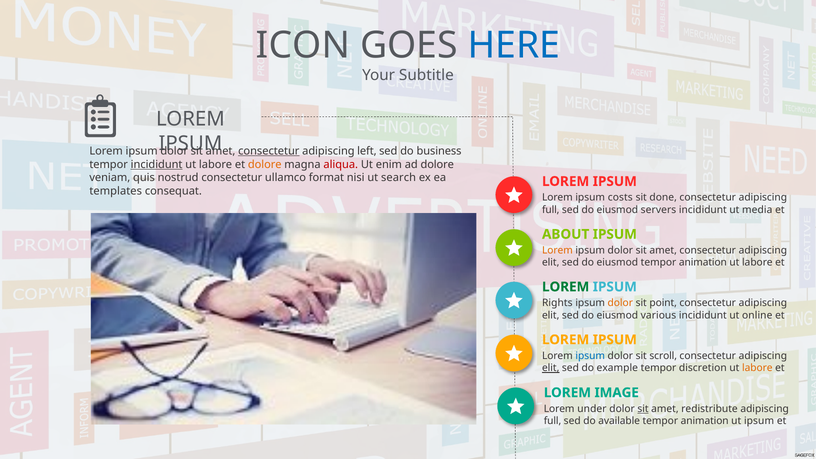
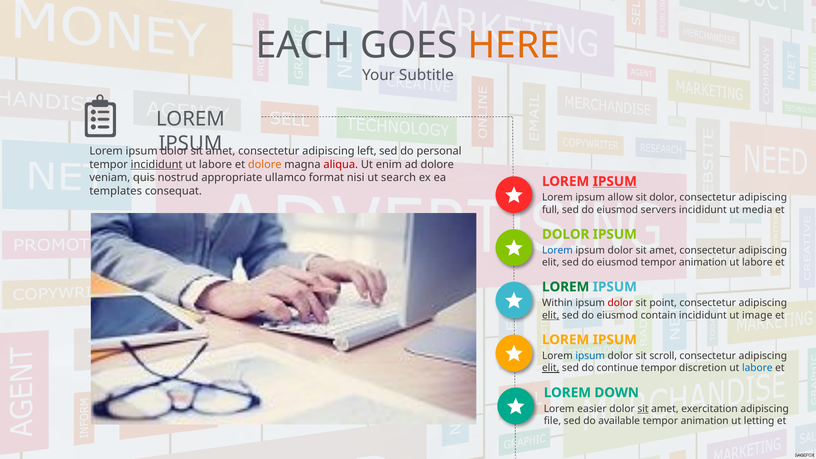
ICON: ICON -> EACH (303, 45)
HERE colour: blue -> orange (514, 45)
consectetur underline: present -> none (269, 151)
business: business -> personal (439, 151)
nostrud consectetur: consectetur -> appropriate (232, 178)
IPSUM underline: none -> present (615, 181)
costs: costs -> allow (620, 197)
sit done: done -> dolor (663, 197)
ABOUT: ABOUT -> DOLOR (566, 234)
Lorem colour: orange -> blue (557, 250)
Rights: Rights -> Within (557, 303)
dolor colour: orange -> red (620, 303)
elit underline: none -> present (551, 315)
various: various -> contain (659, 315)
online: online -> image (757, 315)
example: example -> continue (617, 368)
labore colour: orange -> blue (757, 368)
IMAGE: IMAGE -> DOWN (617, 393)
under: under -> easier (592, 409)
redistribute: redistribute -> exercitation (710, 409)
full: full -> file (552, 421)
ut ipsum: ipsum -> letting (759, 421)
